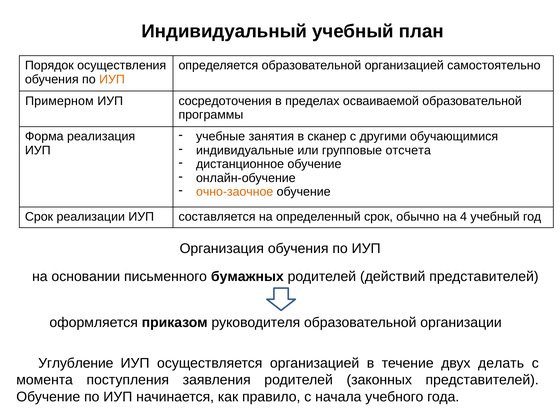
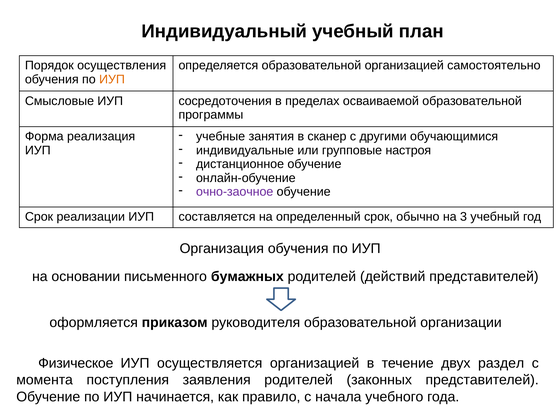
Примерном: Примерном -> Смысловые (59, 101)
отсчета: отсчета -> настроя (408, 150)
очно-заочное colour: orange -> purple (235, 192)
4: 4 -> 3 (464, 217)
Углубление: Углубление -> Физическое (76, 363)
делать: делать -> раздел (501, 363)
